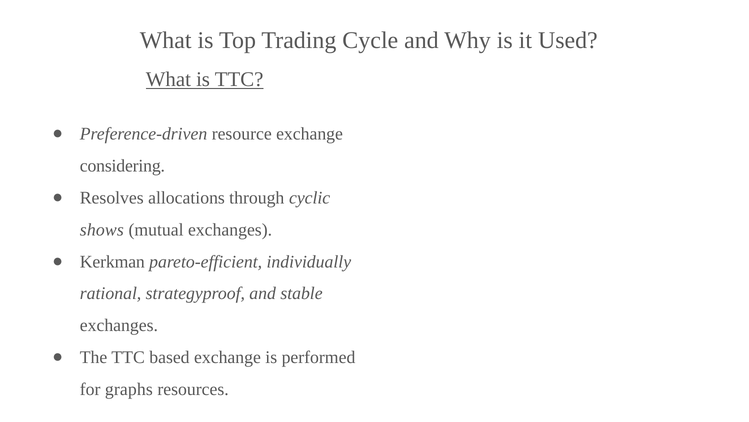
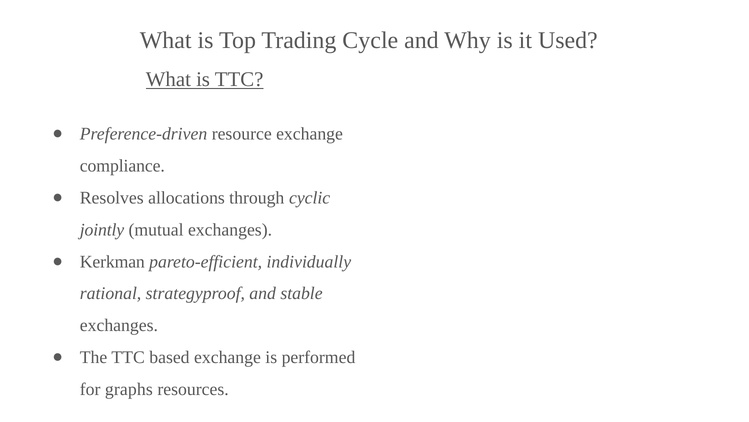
considering: considering -> compliance (122, 166)
shows: shows -> jointly (102, 229)
